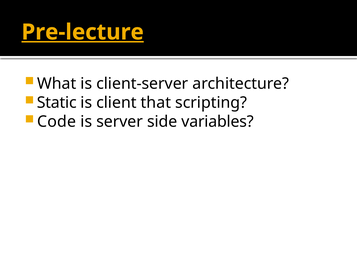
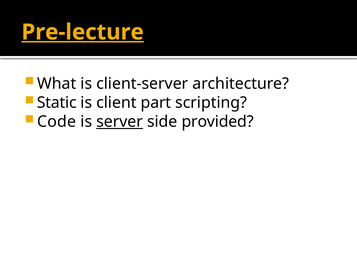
that: that -> part (156, 103)
server underline: none -> present (120, 122)
variables: variables -> provided (218, 122)
